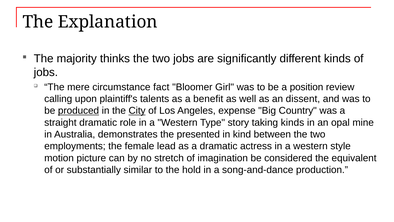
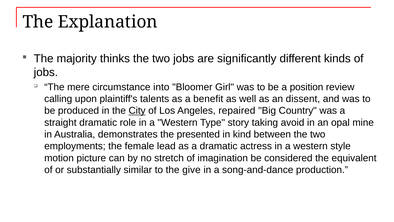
fact: fact -> into (161, 87)
produced underline: present -> none (79, 111)
expense: expense -> repaired (237, 111)
taking kinds: kinds -> avoid (293, 122)
hold: hold -> give (191, 170)
